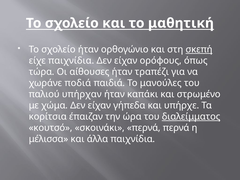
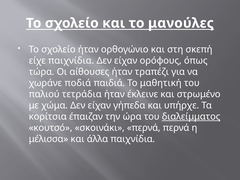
μαθητική: μαθητική -> μανούλες (181, 23)
σκεπή underline: present -> none (199, 49)
μανούλες: μανούλες -> μαθητική (161, 83)
υπήρχαν: υπήρχαν -> τετράδια (82, 94)
καπάκι: καπάκι -> έκλεινε (143, 94)
